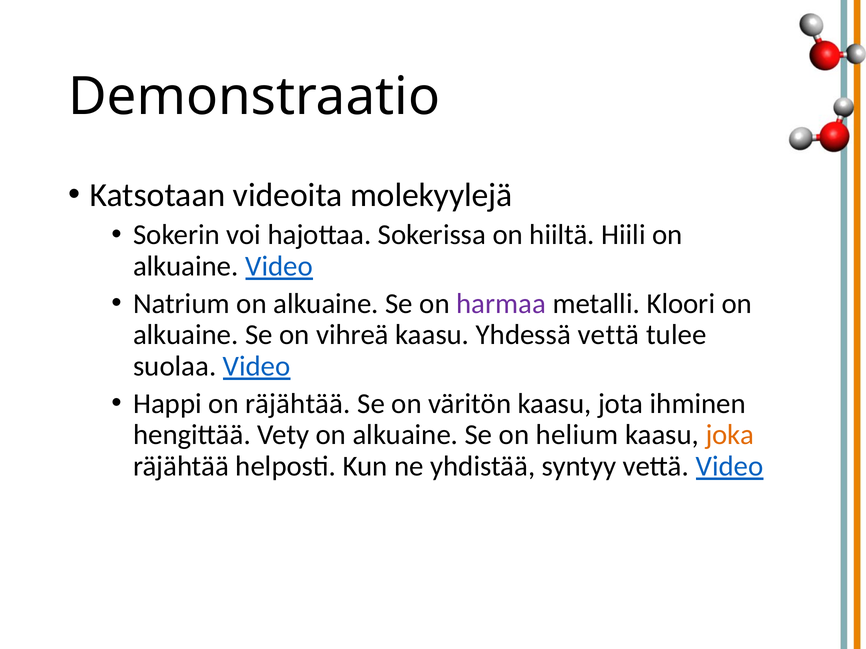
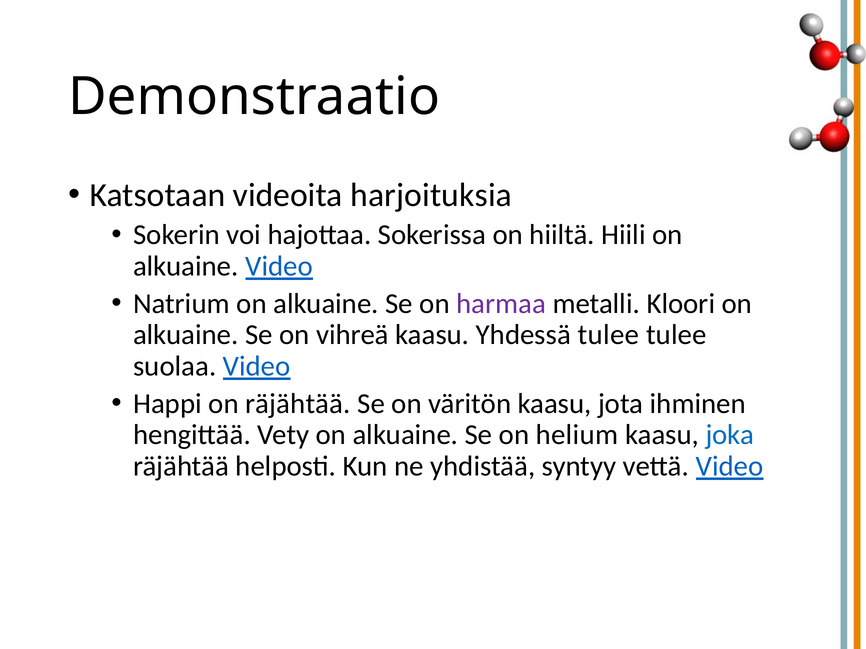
molekyylejä: molekyylejä -> harjoituksia (431, 195)
Yhdessä vettä: vettä -> tulee (608, 335)
joka colour: orange -> blue (730, 435)
